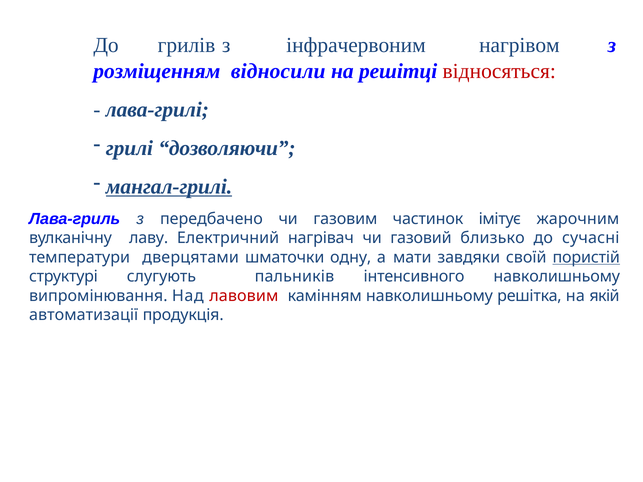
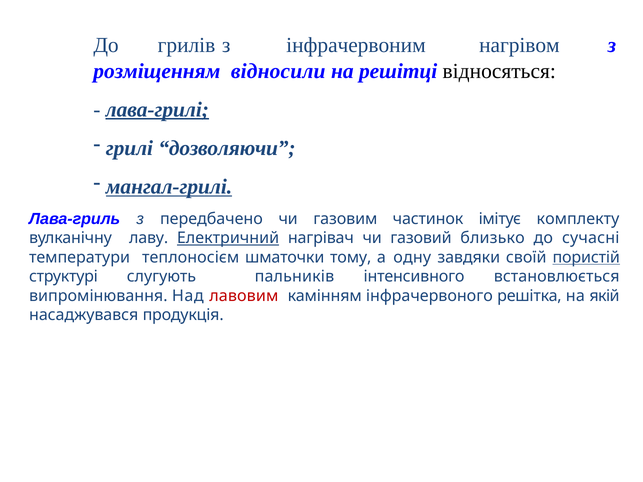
відносяться colour: red -> black (499, 71)
лава-грилі underline: none -> present (157, 110)
жарочним: жарочним -> комплекту (578, 219)
Електричний underline: none -> present (228, 238)
дверцятами: дверцятами -> теплоносієм (191, 257)
одну: одну -> тому (351, 257)
мати: мати -> одну (412, 257)
інтенсивного навколишньому: навколишньому -> встановлюється (557, 277)
камінням навколишньому: навколишньому -> інфрачервоного (429, 296)
автоматизації: автоматизації -> насаджувався (84, 315)
